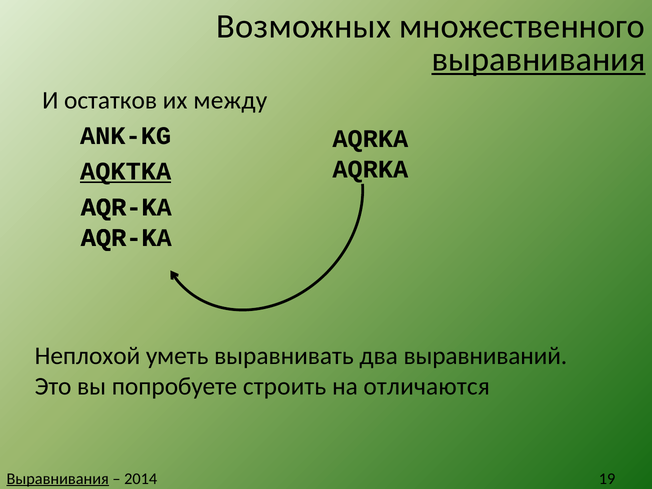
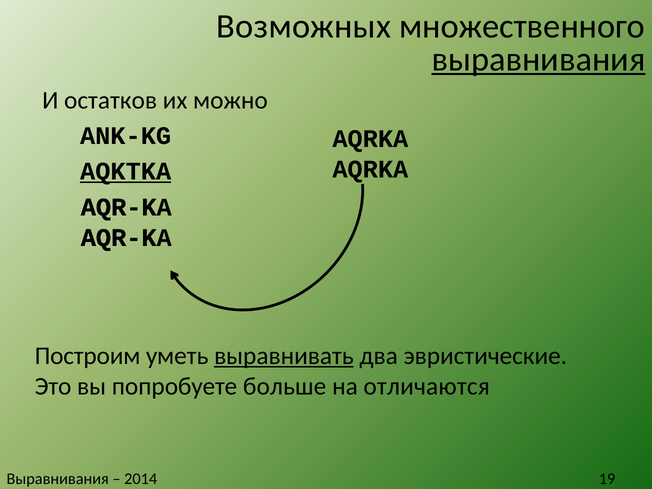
между: между -> можно (230, 100)
Неплохой: Неплохой -> Построим (88, 356)
выравнивать underline: none -> present (284, 356)
выравниваний: выравниваний -> эвристические (485, 356)
строить: строить -> больше (285, 386)
Выравнивания underline: present -> none (58, 479)
